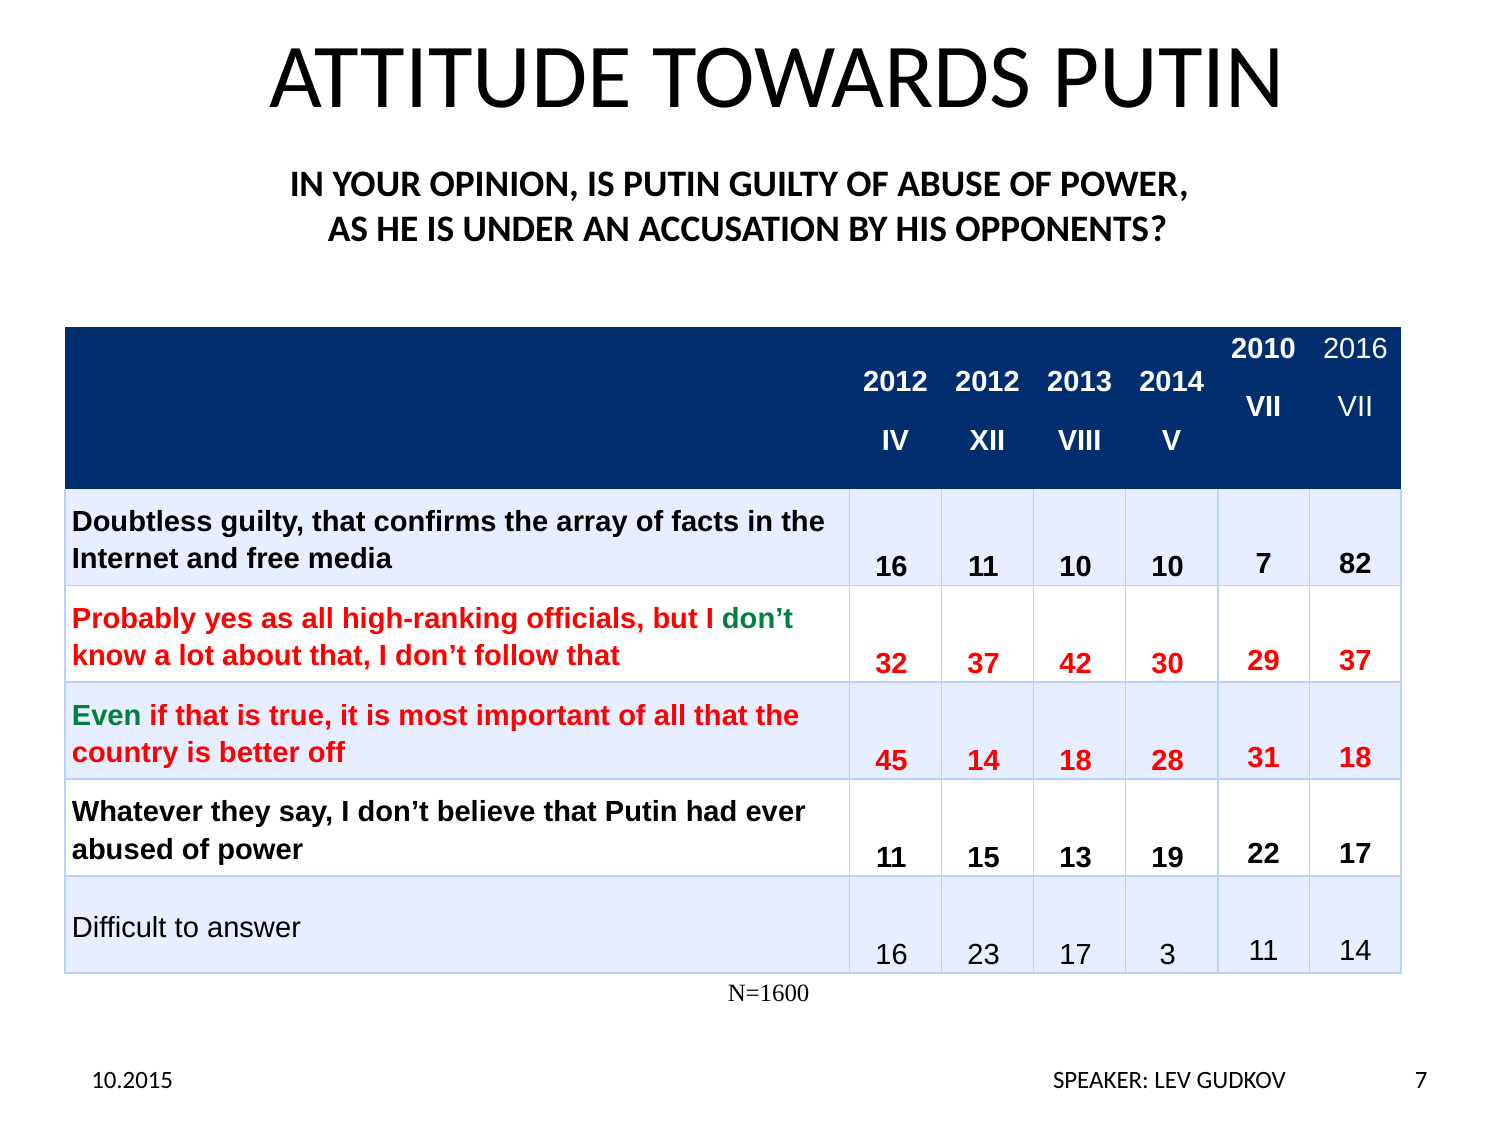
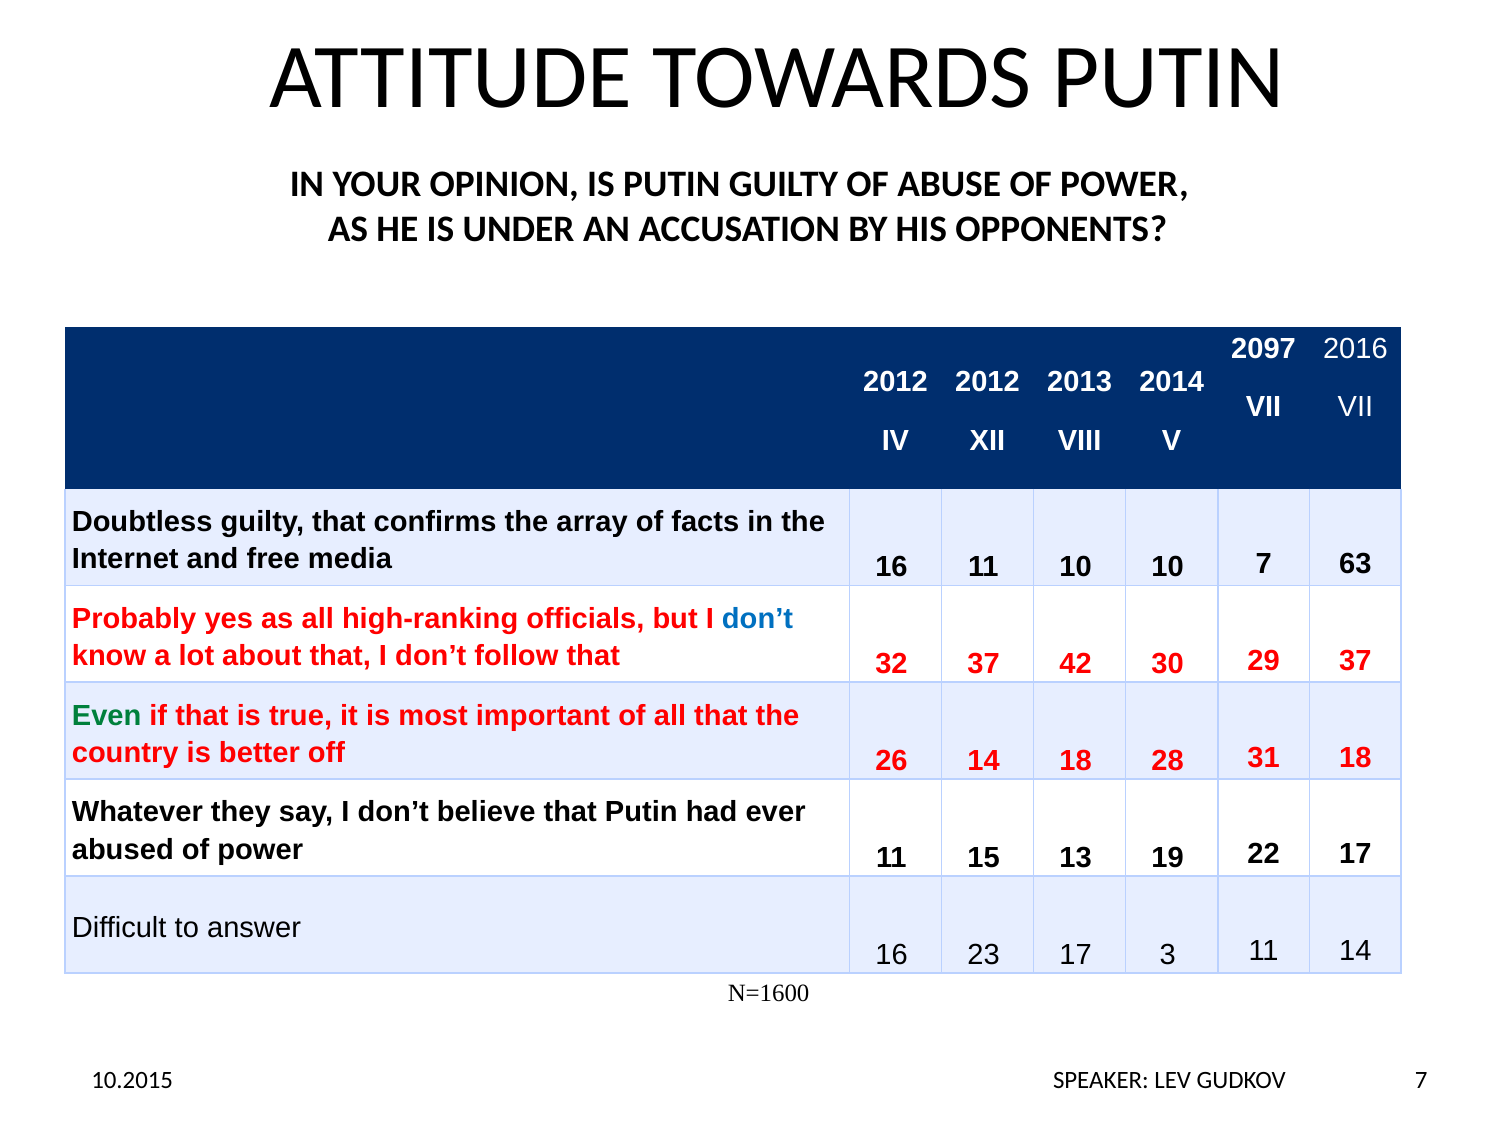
2010: 2010 -> 2097 (1264, 349)
82: 82 -> 63 (1355, 564)
don’t colour: green -> blue (758, 619)
45: 45 -> 26 (891, 761)
